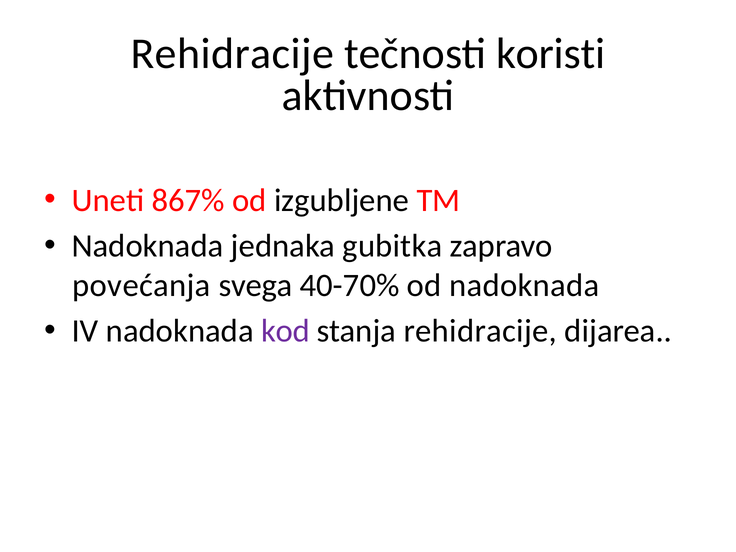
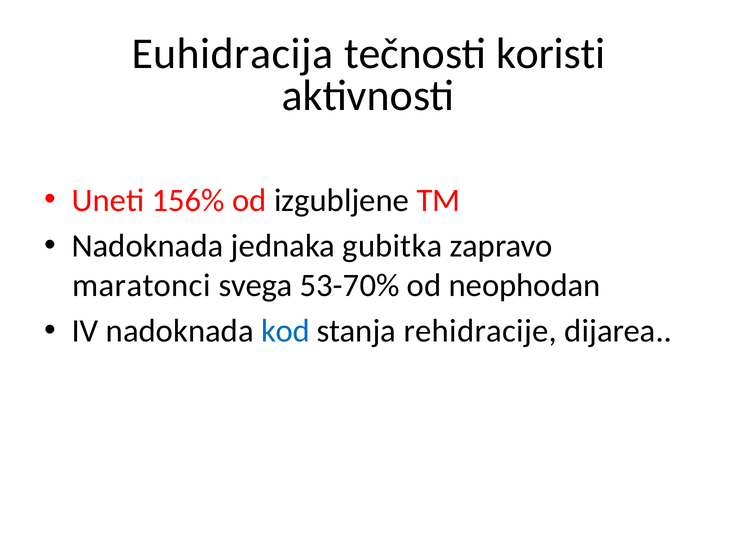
Rehidracije: Rehidracije -> Euhidracija (232, 54)
867%: 867% -> 156% (188, 200)
povećanja: povećanja -> maratonci (141, 285)
40-70%: 40-70% -> 53-70% (350, 285)
od nadoknada: nadoknada -> neophodan (525, 285)
kod colour: purple -> blue (286, 331)
